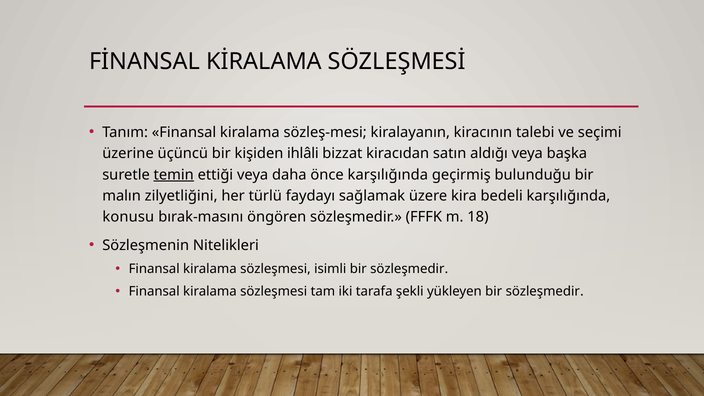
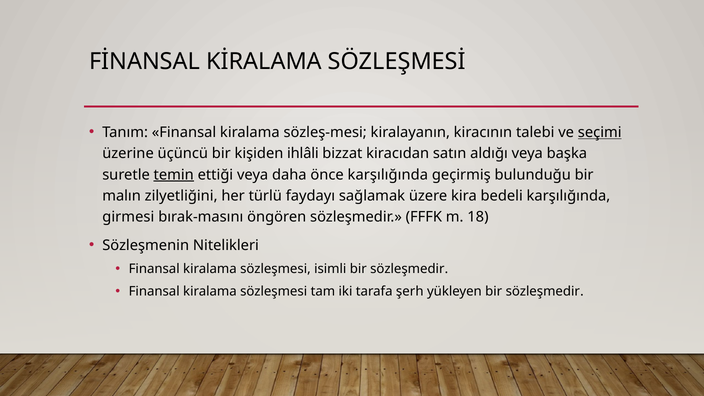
seçimi underline: none -> present (600, 132)
konusu: konusu -> girmesi (128, 217)
şekli: şekli -> şerh (410, 292)
